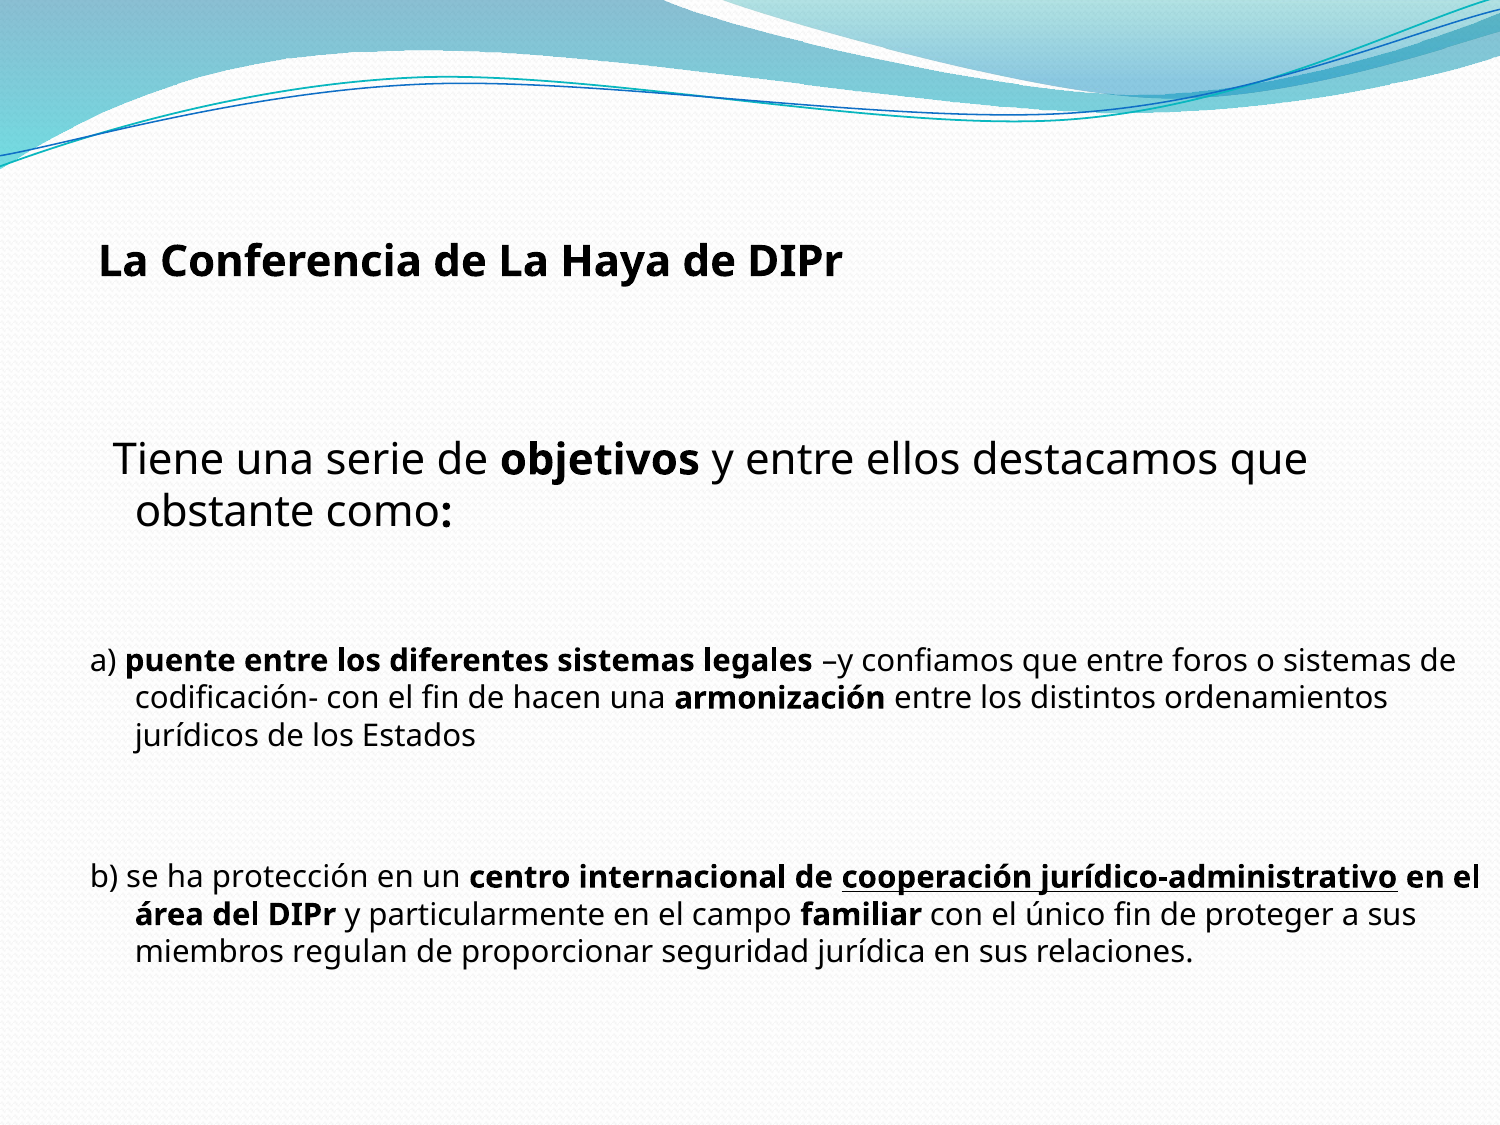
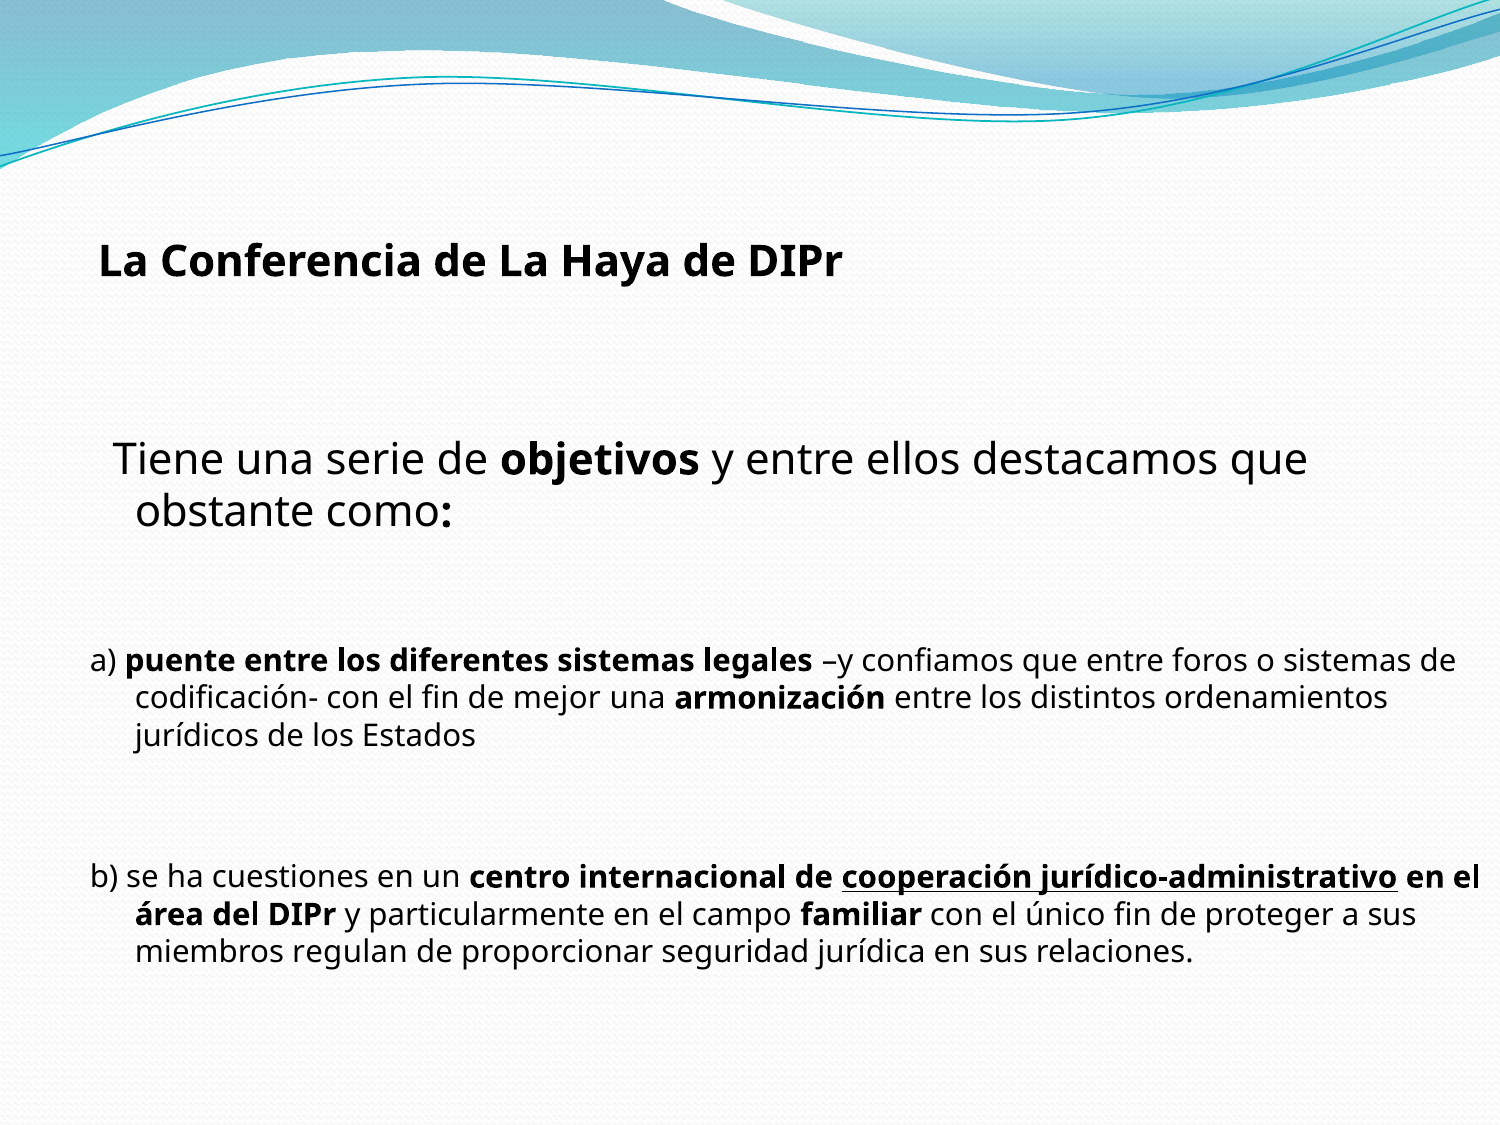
hacen: hacen -> mejor (557, 698)
protección: protección -> cuestiones (290, 877)
